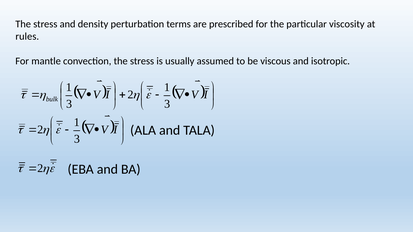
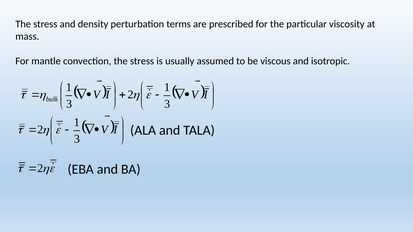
rules: rules -> mass (27, 36)
